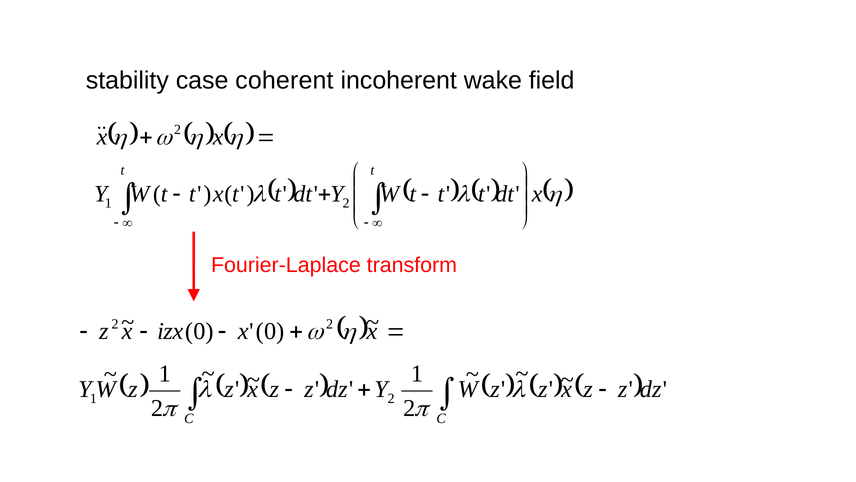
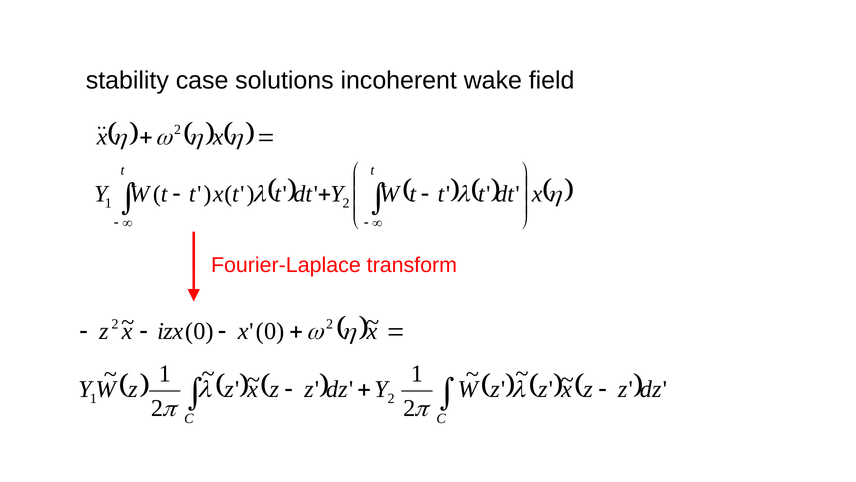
coherent: coherent -> solutions (284, 80)
